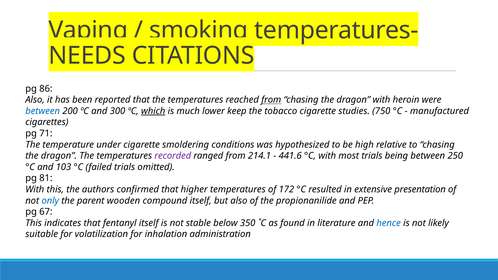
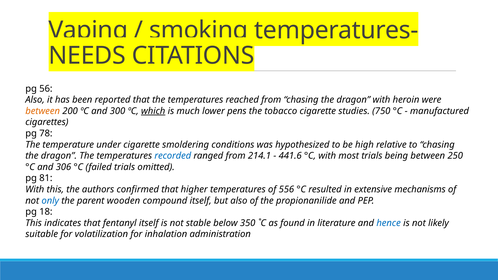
86: 86 -> 56 (46, 89)
from underline: present -> none (271, 100)
between colour: blue -> orange (43, 111)
keep: keep -> pens (237, 111)
71: 71 -> 78 (46, 133)
recorded colour: purple -> blue (173, 156)
103: 103 -> 306 (63, 167)
172: 172 -> 556 (286, 189)
presentation: presentation -> mechanisms (420, 189)
67: 67 -> 18 (46, 212)
